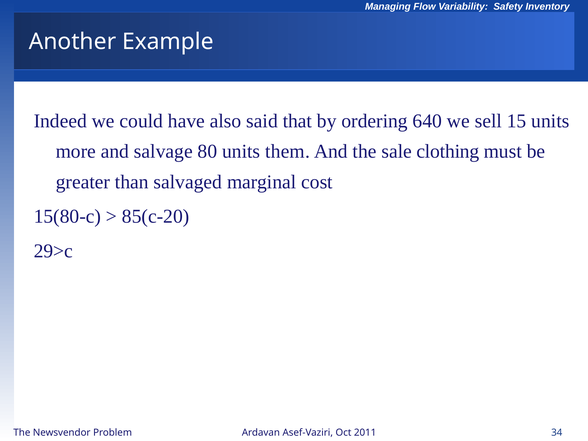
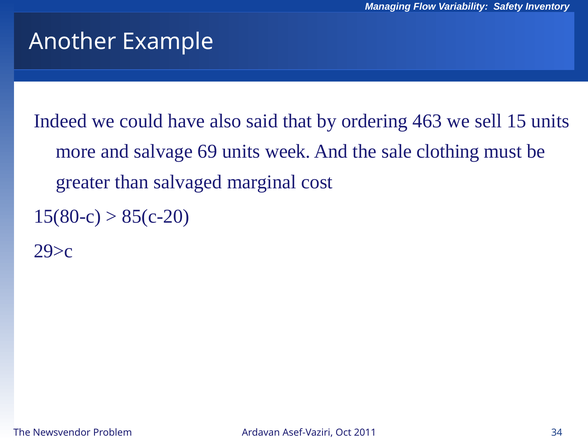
640: 640 -> 463 (427, 121)
80: 80 -> 69 (207, 152)
them: them -> week (288, 152)
